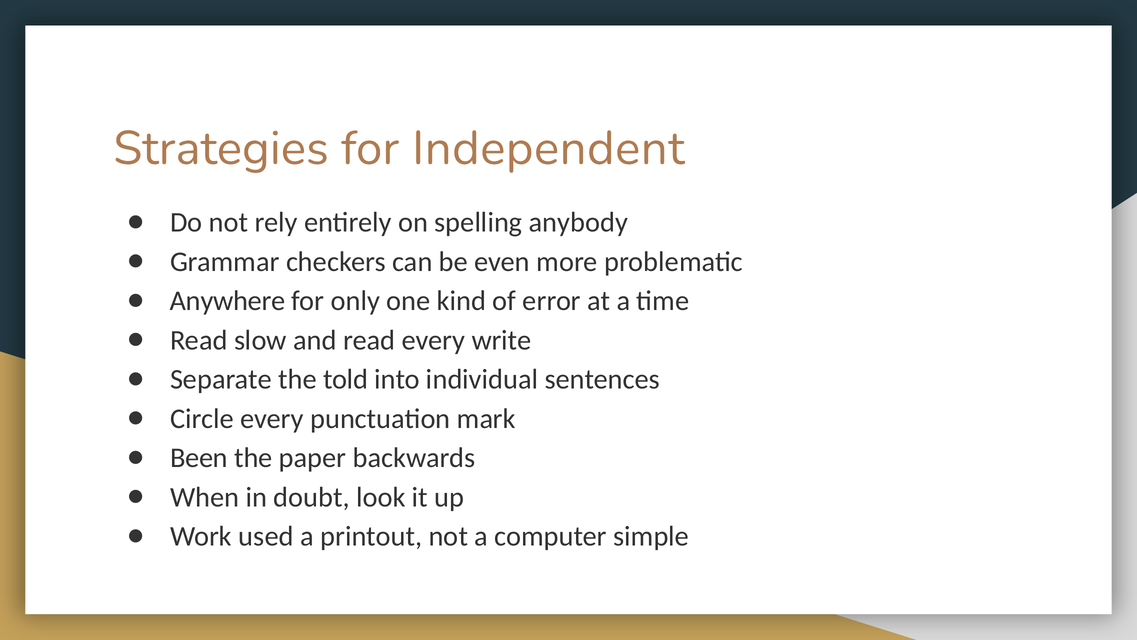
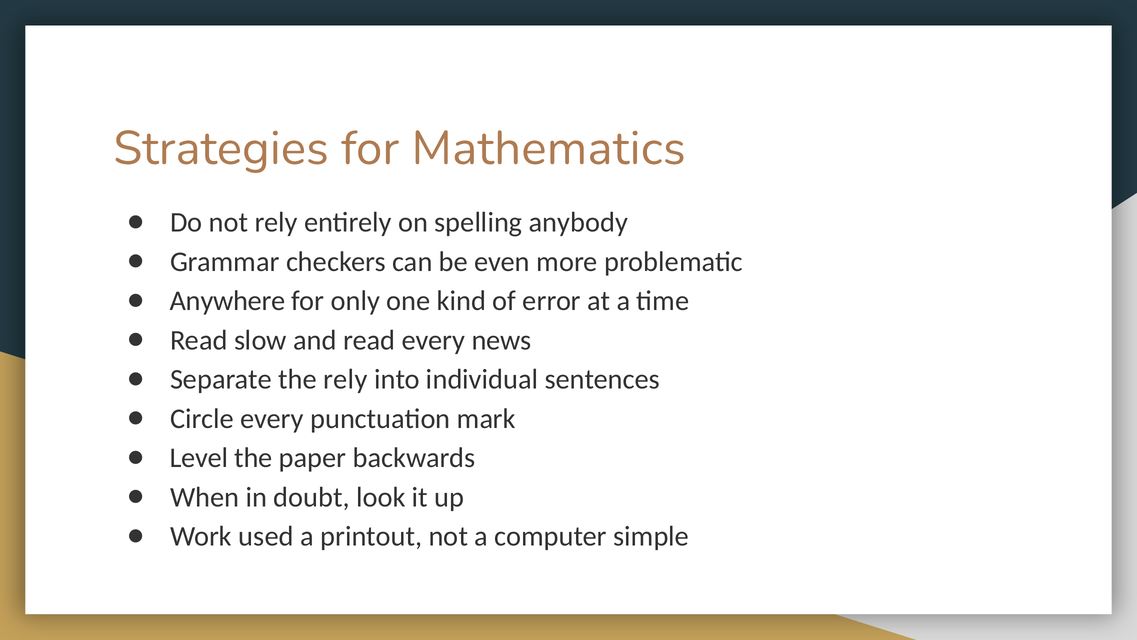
Independent: Independent -> Mathematics (549, 148)
write: write -> news (501, 340)
the told: told -> rely (345, 379)
Been: Been -> Level (199, 458)
